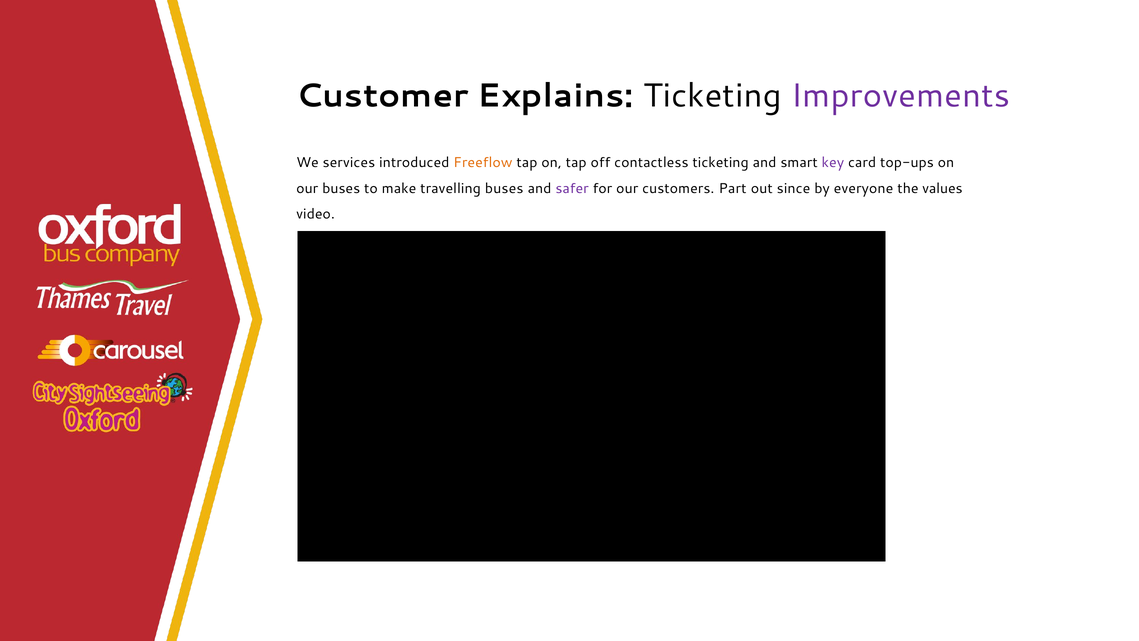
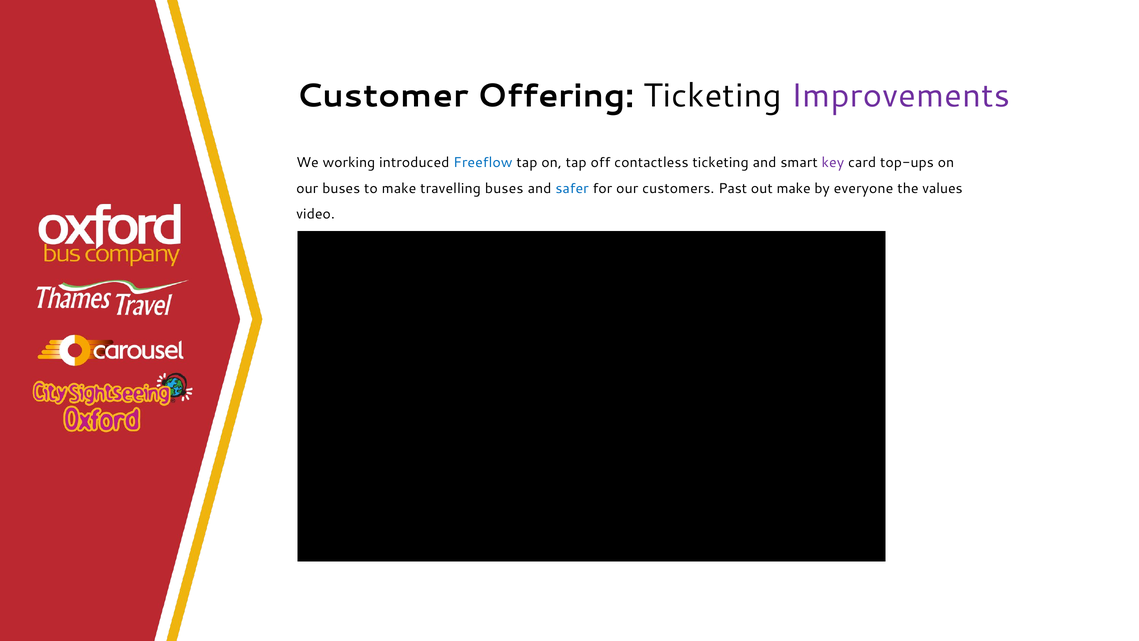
Explains: Explains -> Offering (556, 96)
services: services -> working (349, 163)
Freeflow colour: orange -> blue (483, 163)
safer colour: purple -> blue (572, 188)
Part: Part -> Past (733, 188)
out since: since -> make (794, 188)
